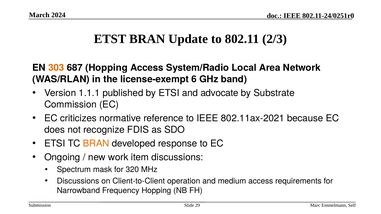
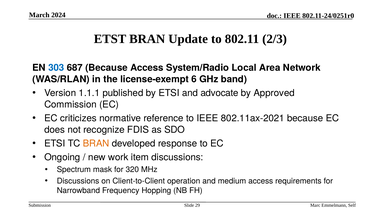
303 colour: orange -> blue (56, 68)
687 Hopping: Hopping -> Because (106, 68)
Substrate: Substrate -> Approved (274, 93)
